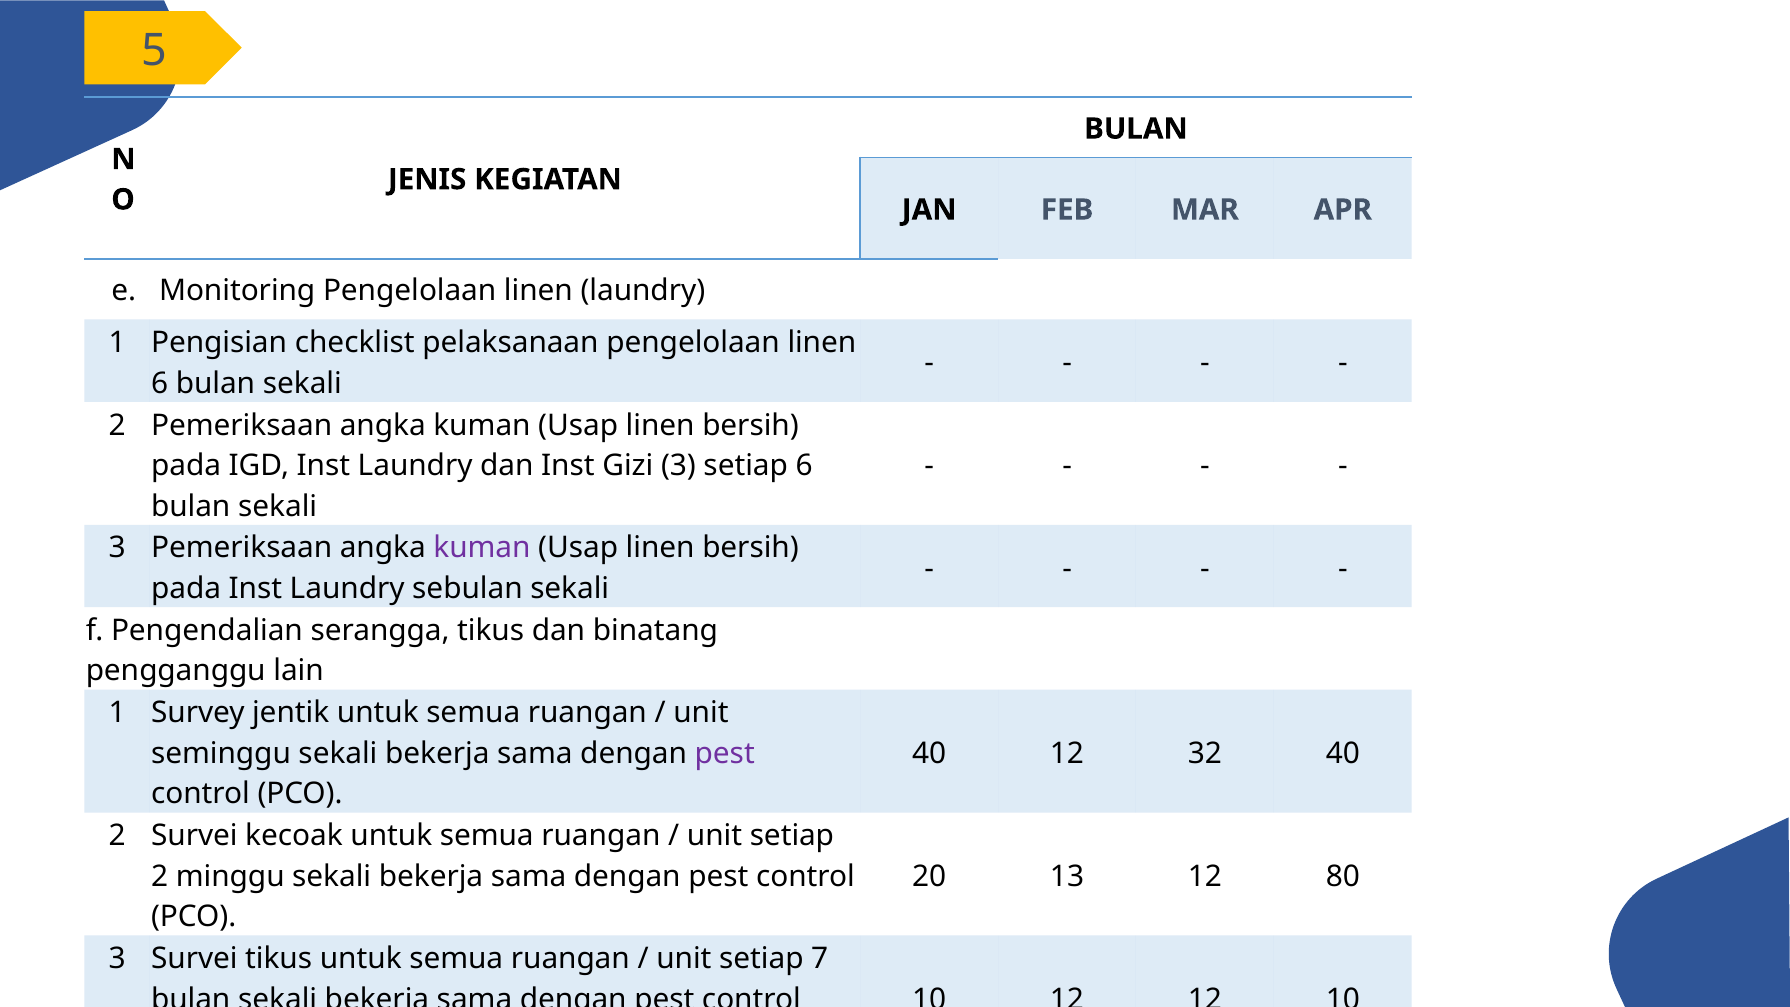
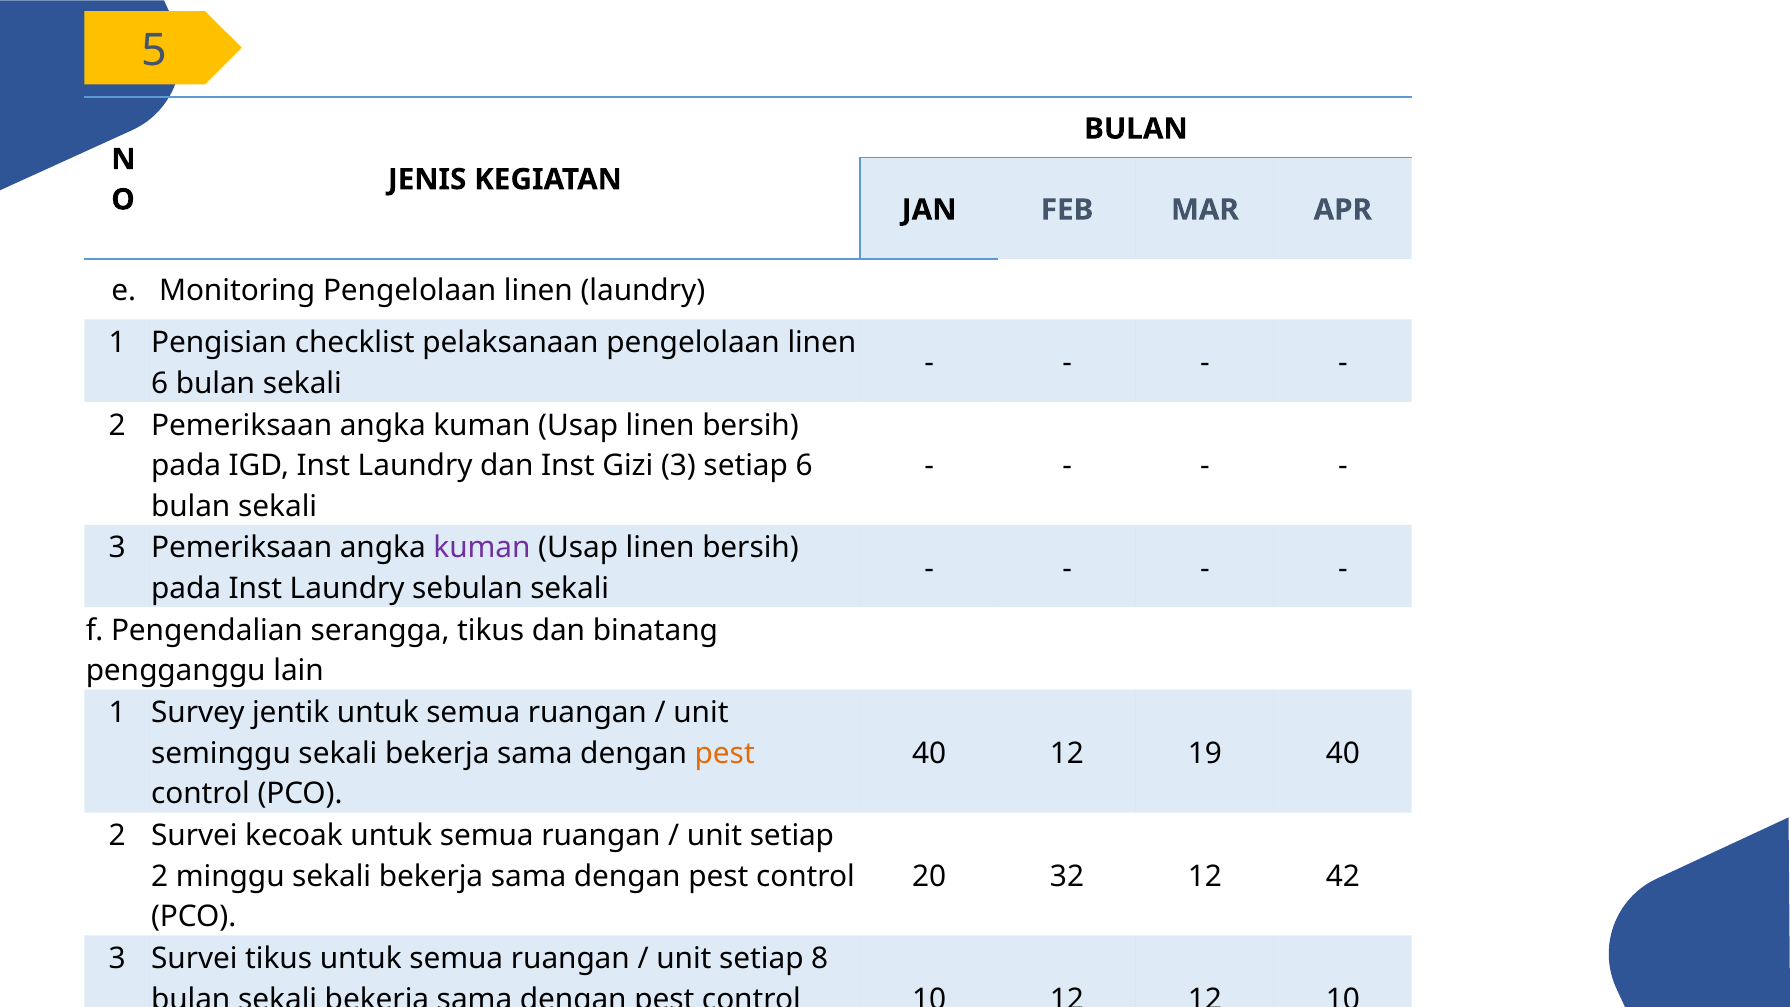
pest colour: purple -> orange (725, 753)
32: 32 -> 19 (1205, 753)
13: 13 -> 32 (1067, 876)
80: 80 -> 42 (1343, 876)
7: 7 -> 8 (820, 959)
